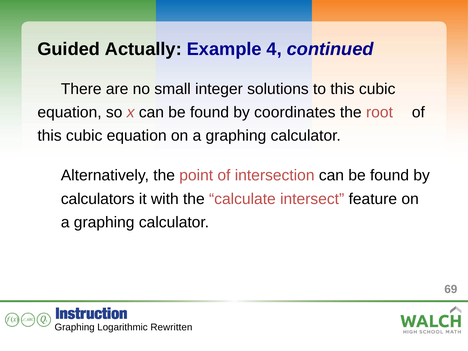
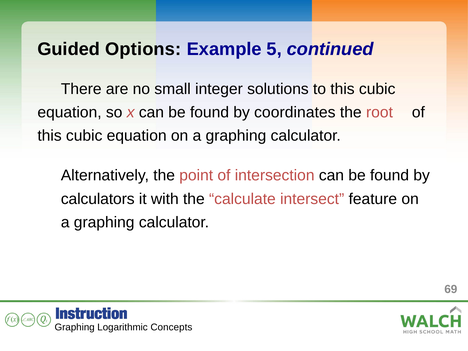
Actually: Actually -> Options (143, 49)
4: 4 -> 5 (274, 49)
Rewritten: Rewritten -> Concepts (171, 327)
